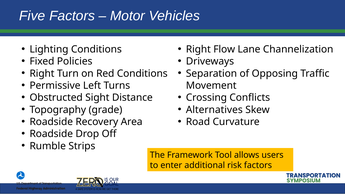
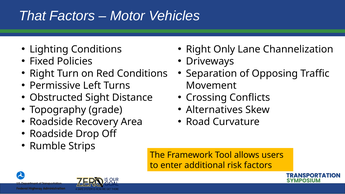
Five: Five -> That (32, 16)
Flow: Flow -> Only (224, 49)
